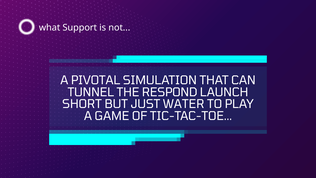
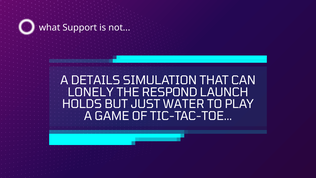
PIVOTAL: PIVOTAL -> DETAILS (96, 80)
TUNNEL: TUNNEL -> LONELY (91, 92)
SHORT: SHORT -> HOLDS (82, 104)
